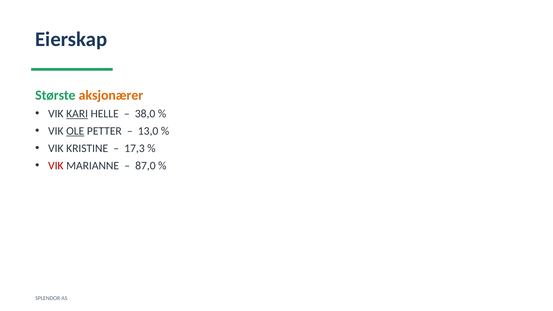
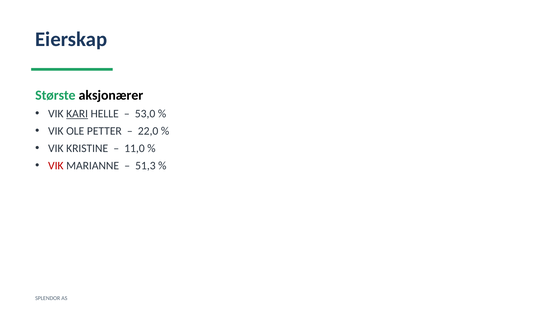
aksjonærer colour: orange -> black (111, 95)
38,0: 38,0 -> 53,0 (145, 114)
OLE underline: present -> none (75, 131)
13,0: 13,0 -> 22,0 (148, 131)
17,3: 17,3 -> 11,0 (135, 148)
87,0: 87,0 -> 51,3 (145, 166)
